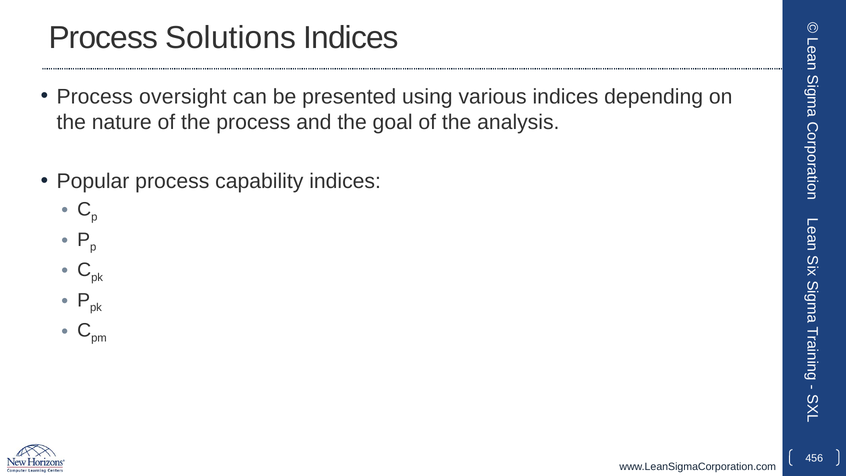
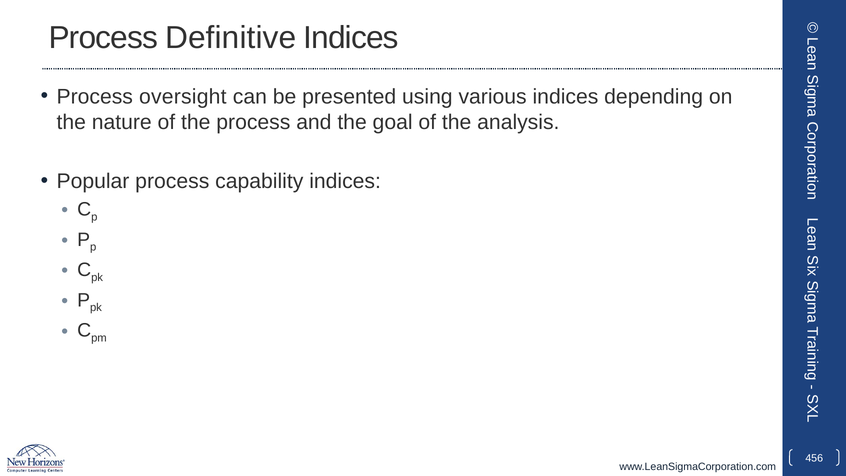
Solutions: Solutions -> Definitive (231, 38)
